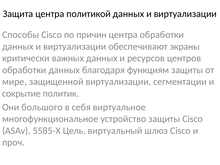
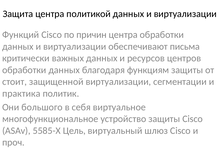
Способы: Способы -> Функций (21, 35)
экраны: экраны -> письма (185, 46)
мире: мире -> стоит (15, 82)
сокрытие: сокрытие -> практика (21, 93)
